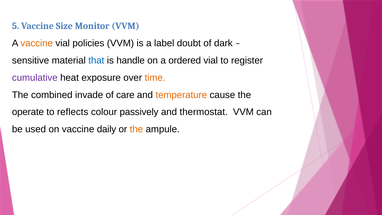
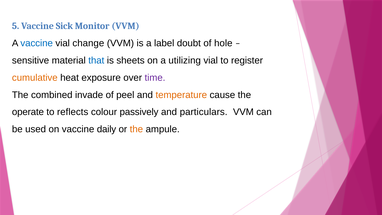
Size: Size -> Sick (64, 26)
vaccine colour: orange -> blue (37, 43)
policies: policies -> change (88, 43)
dark: dark -> hole (223, 43)
handle: handle -> sheets (131, 60)
ordered: ordered -> utilizing (185, 60)
cumulative colour: purple -> orange (35, 78)
time colour: orange -> purple (155, 78)
care: care -> peel (125, 95)
thermostat: thermostat -> particulars (204, 112)
